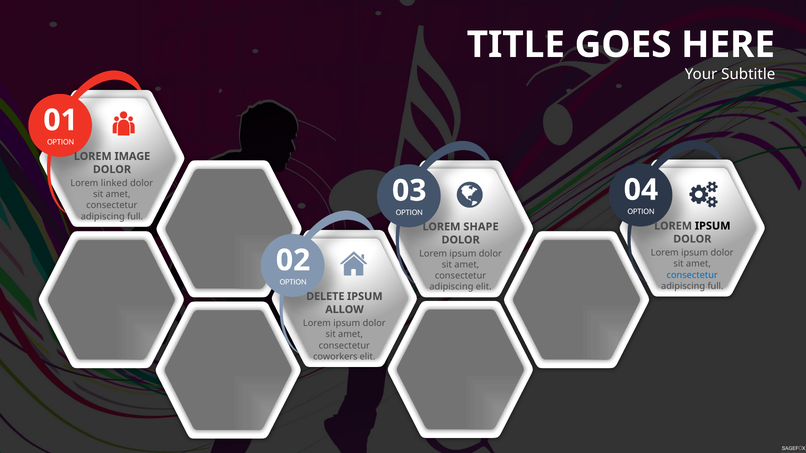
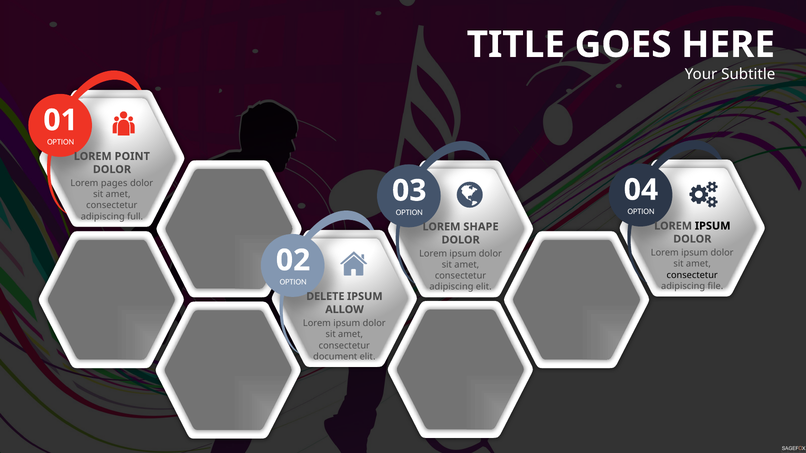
IMAGE: IMAGE -> POINT (132, 156)
linked: linked -> pages (114, 183)
consectetur colour: blue -> black (692, 275)
full: full -> file (715, 286)
coworkers: coworkers -> document (335, 357)
